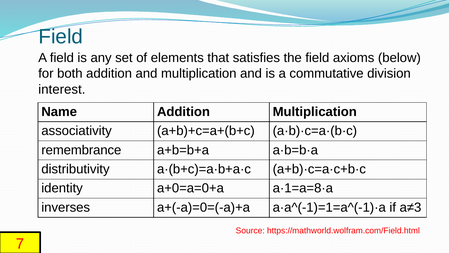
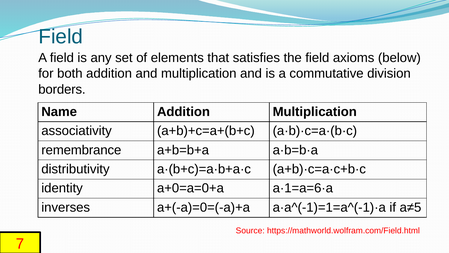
interest: interest -> borders (62, 89)
a·1=a=8·a: a·1=a=8·a -> a·1=a=6·a (303, 188)
a≠3: a≠3 -> a≠5 (410, 207)
